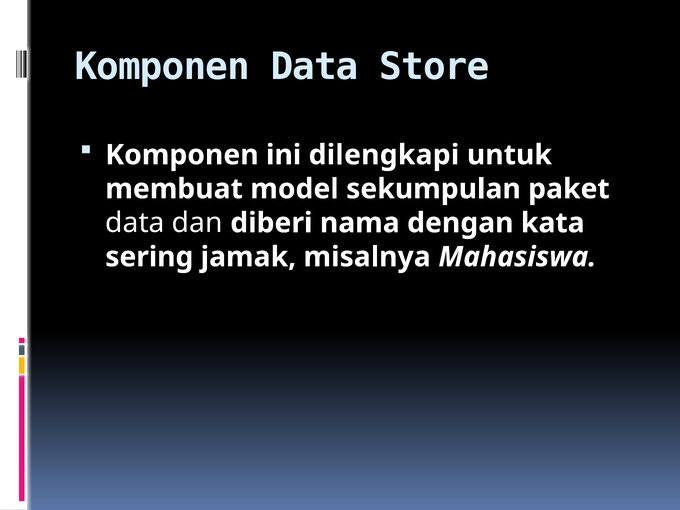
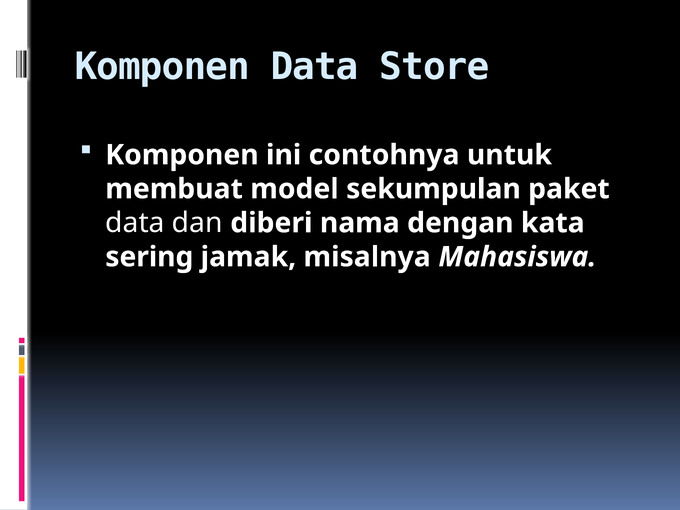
dilengkapi: dilengkapi -> contohnya (384, 155)
